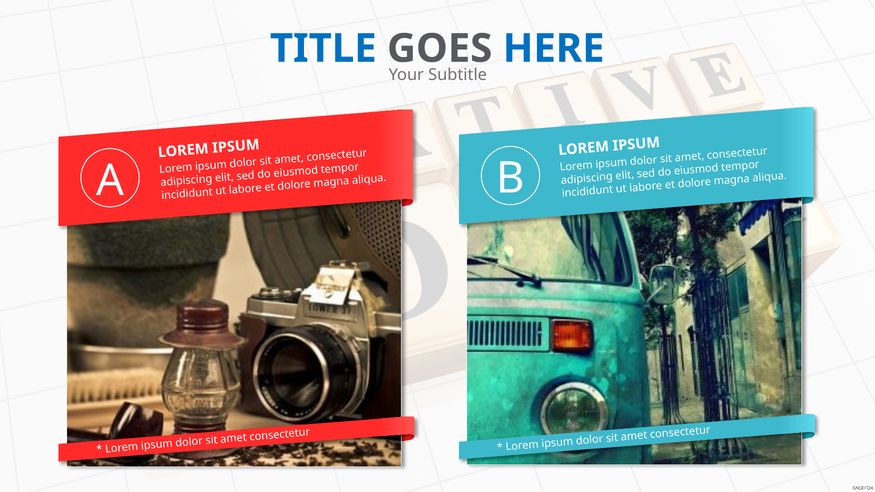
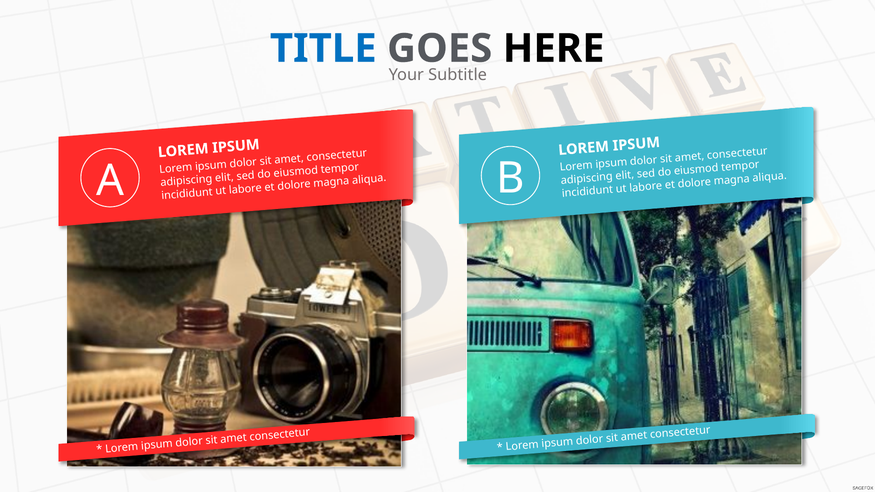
HERE colour: blue -> black (554, 49)
